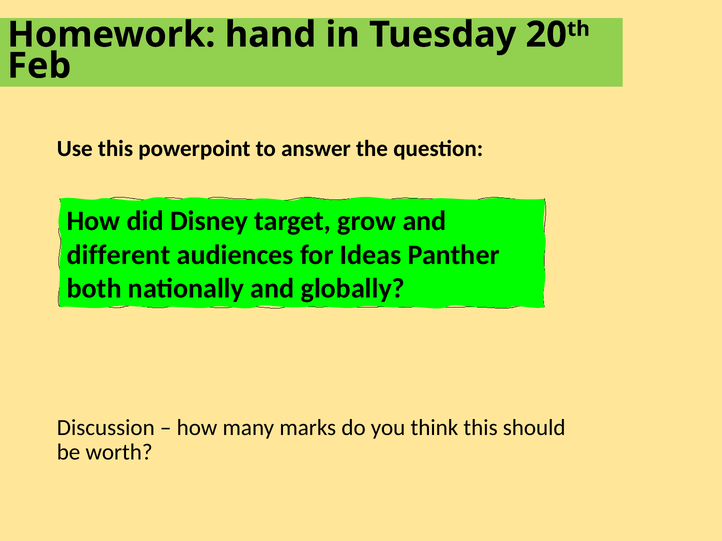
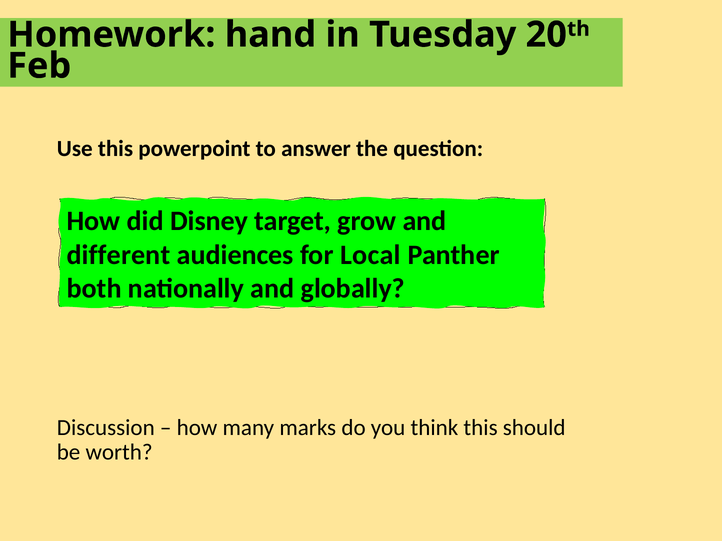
Ideas: Ideas -> Local (370, 255)
